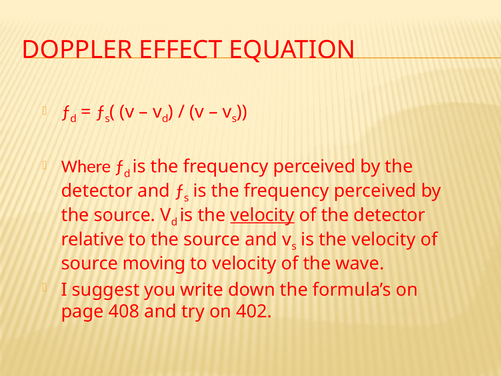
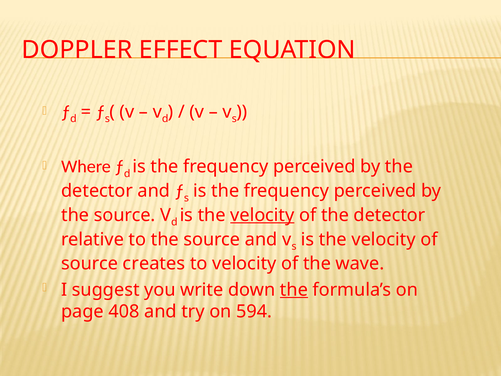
moving: moving -> creates (154, 263)
the underline: none -> present (294, 290)
402: 402 -> 594 (254, 311)
